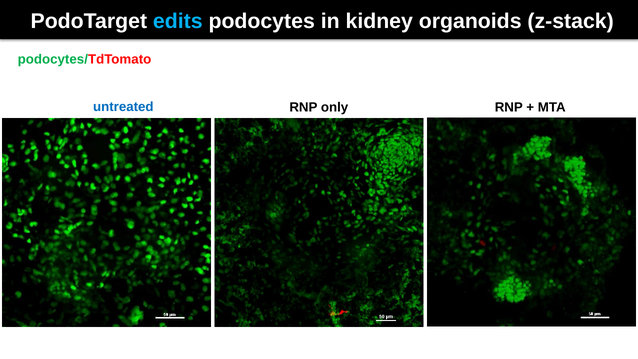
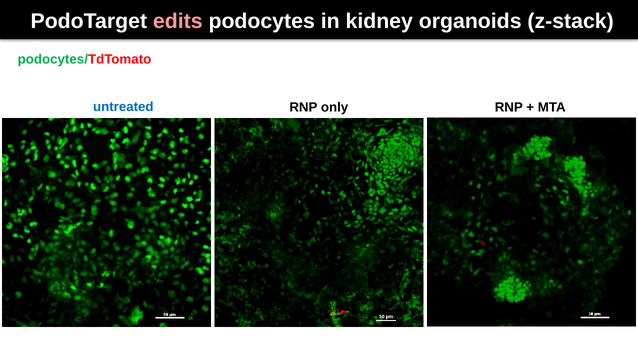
edits colour: light blue -> pink (178, 21)
